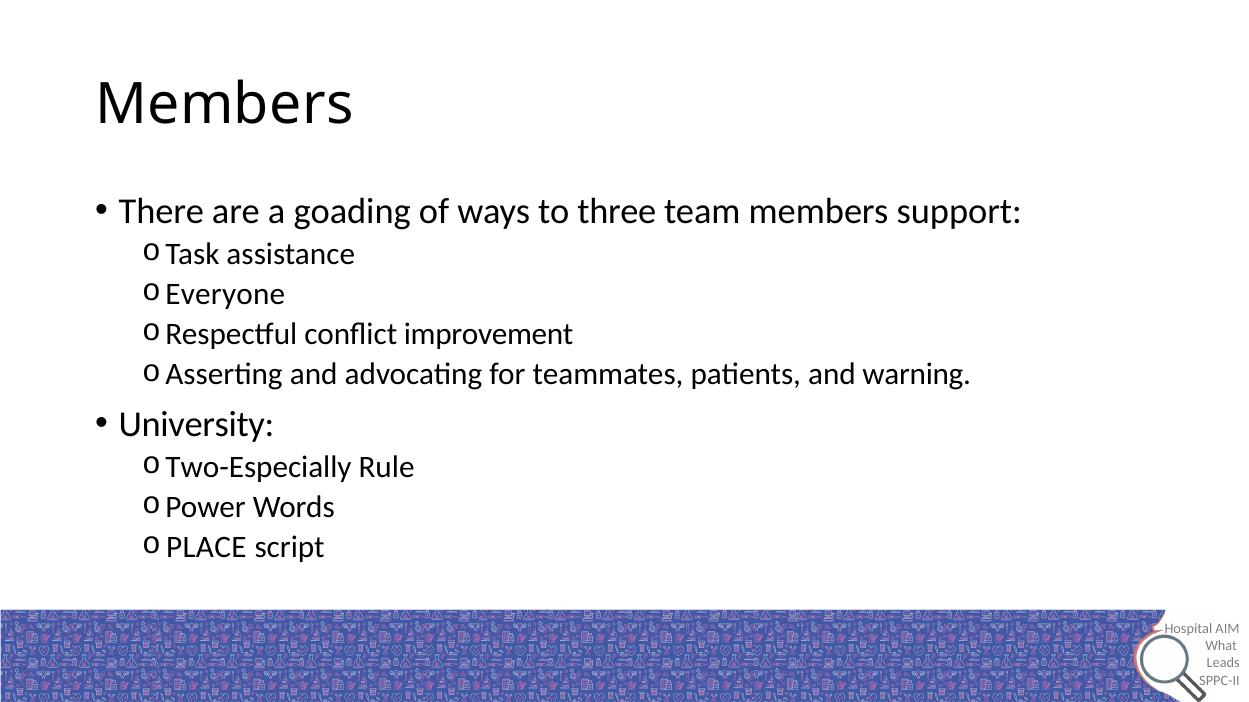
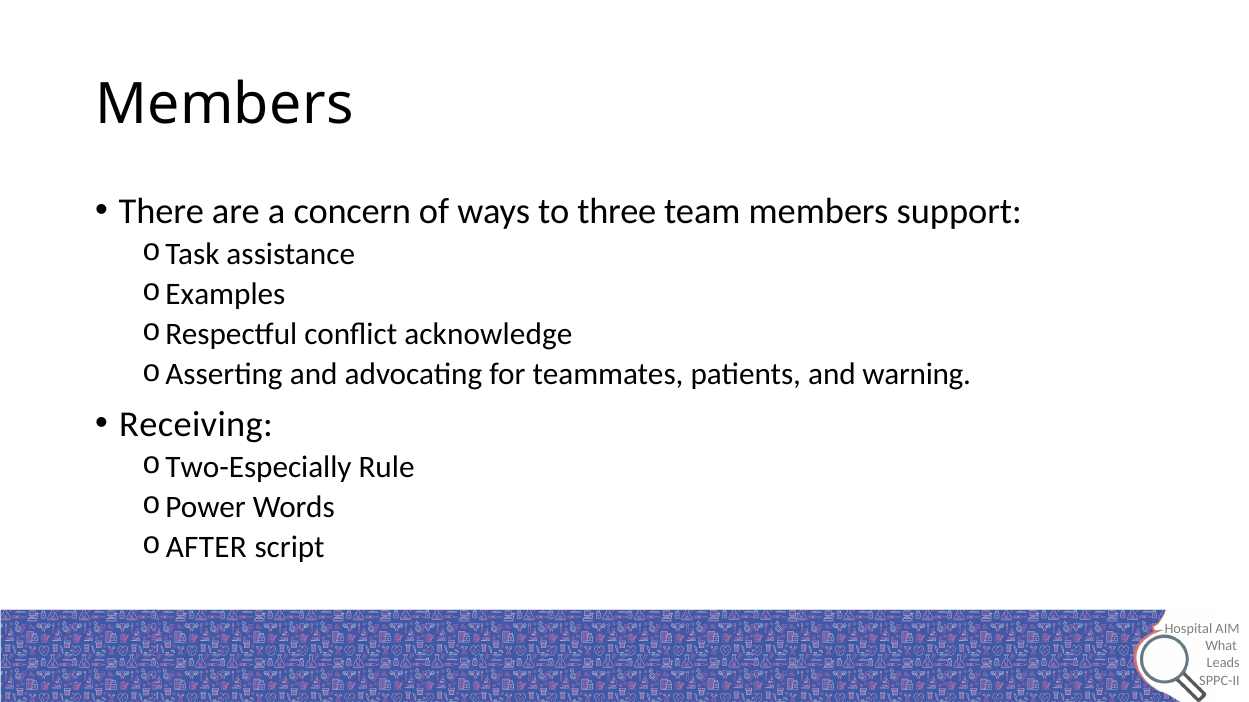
goading: goading -> concern (352, 211)
Everyone: Everyone -> Examples (225, 294)
improvement: improvement -> acknowledge (488, 335)
University: University -> Receiving (196, 424)
PLACE: PLACE -> AFTER (206, 548)
